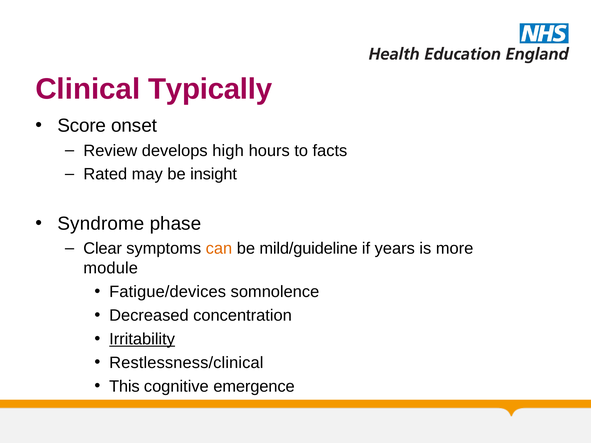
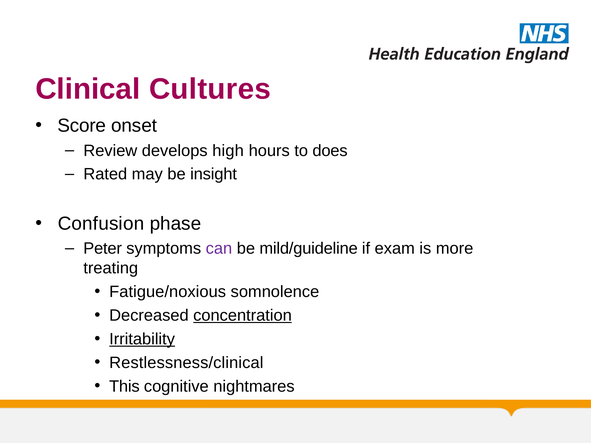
Typically: Typically -> Cultures (210, 89)
facts: facts -> does (330, 151)
Syndrome: Syndrome -> Confusion (101, 224)
Clear: Clear -> Peter (103, 249)
can colour: orange -> purple (219, 249)
years: years -> exam (395, 249)
module: module -> treating (111, 268)
Fatigue/devices: Fatigue/devices -> Fatigue/noxious (168, 292)
concentration underline: none -> present (242, 316)
emergence: emergence -> nightmares (254, 387)
